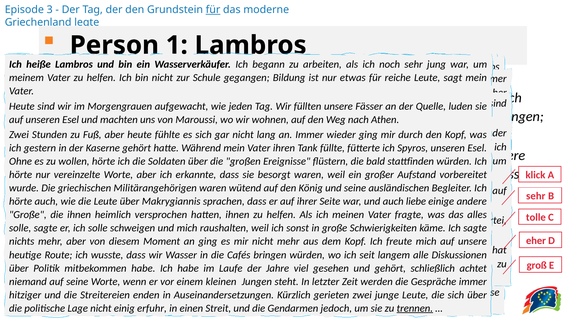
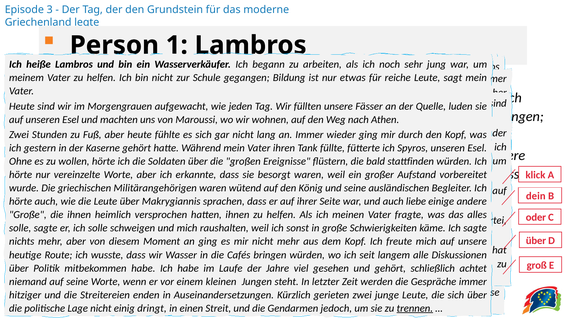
für underline: present -> none (213, 10)
sehr: sehr -> dein (536, 196)
tolle: tolle -> oder (536, 218)
eher: eher -> über (536, 241)
erfuhr: erfuhr -> dringt (152, 309)
